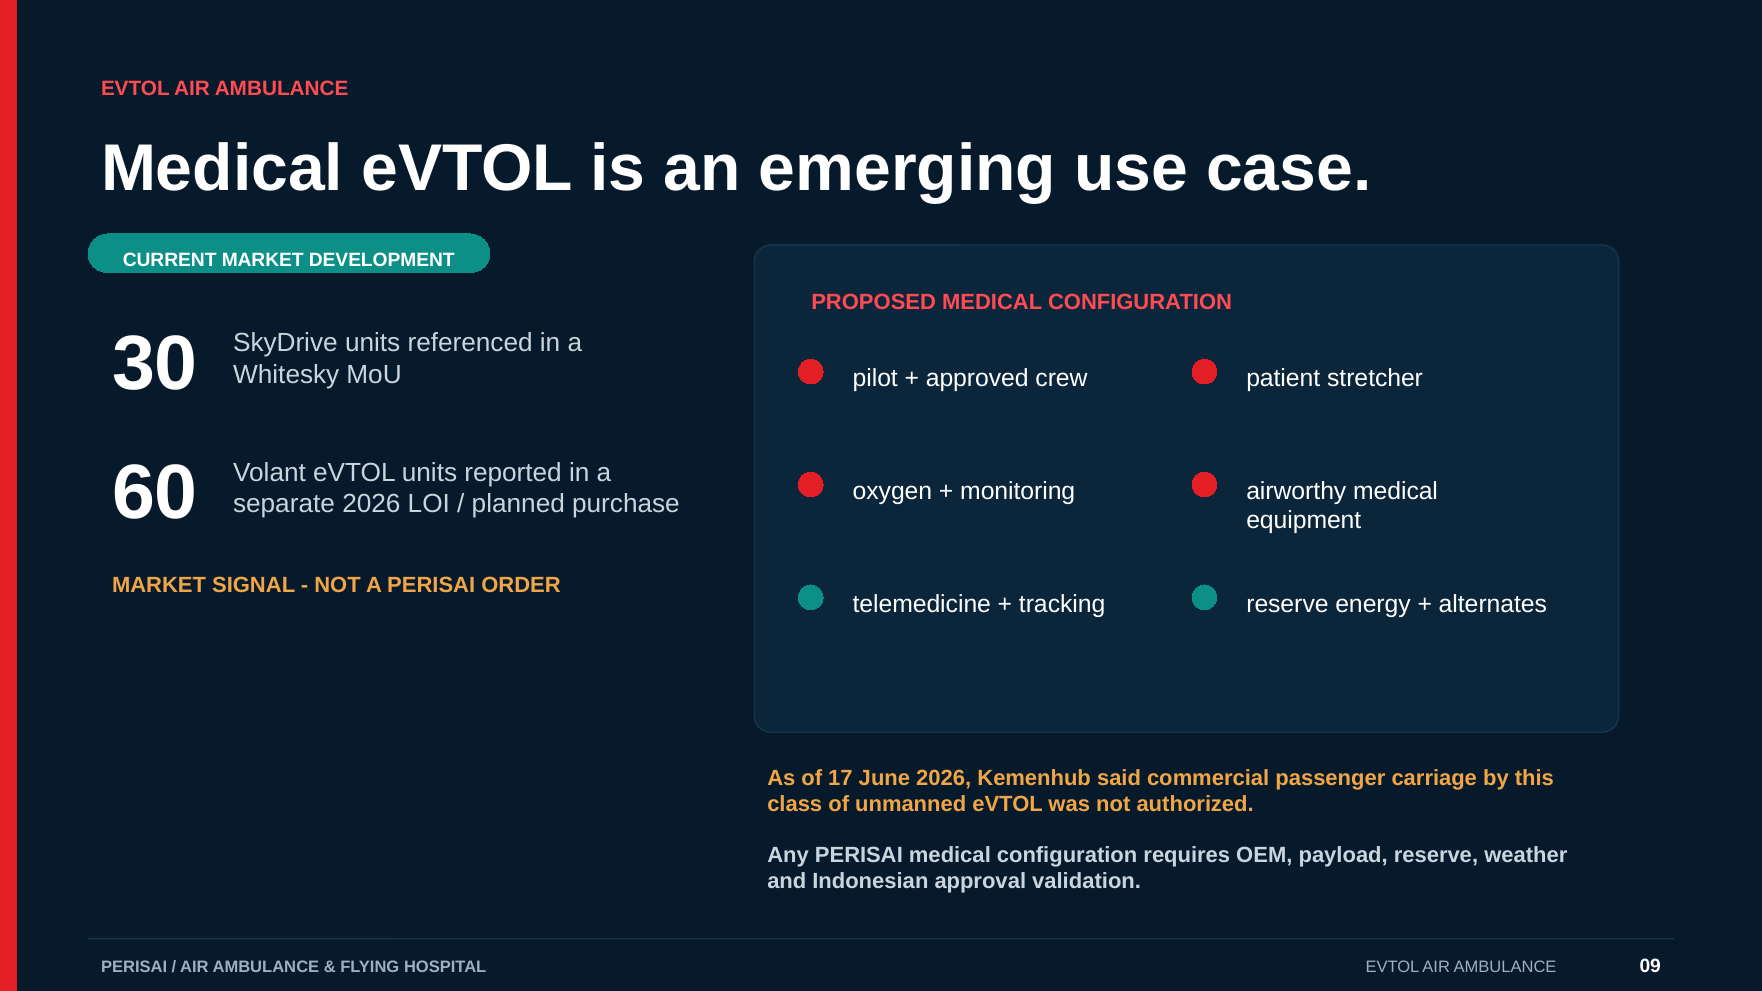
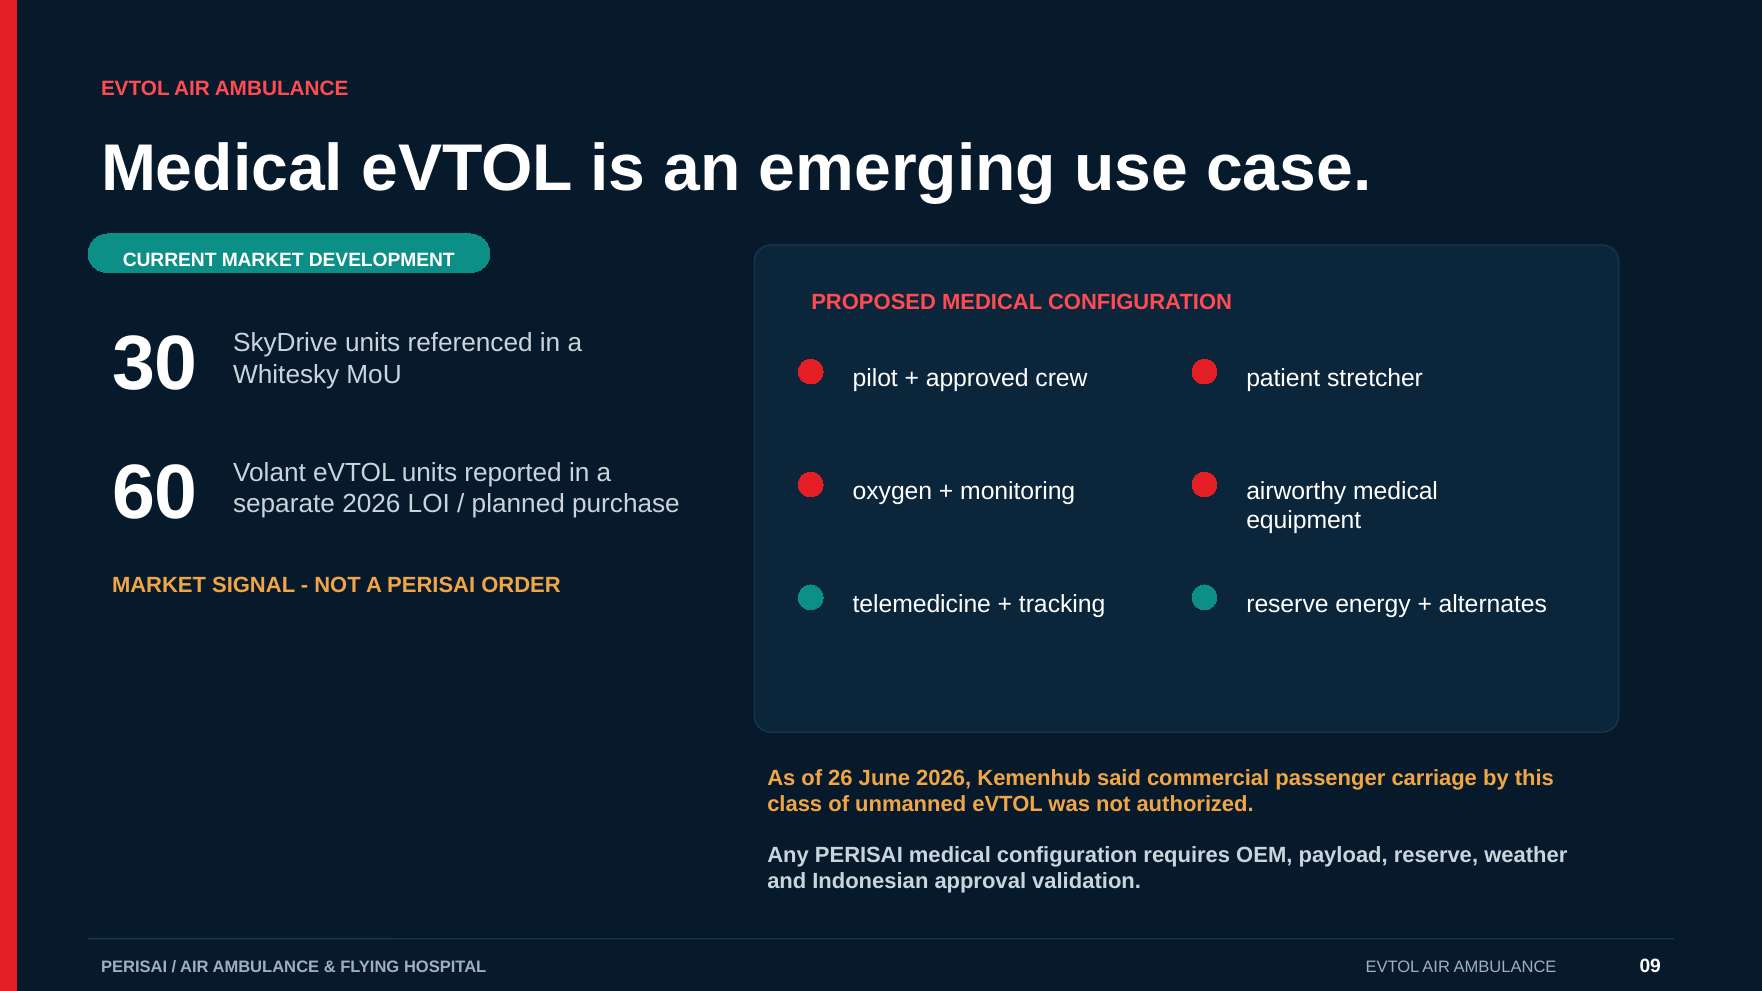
17: 17 -> 26 (840, 778)
